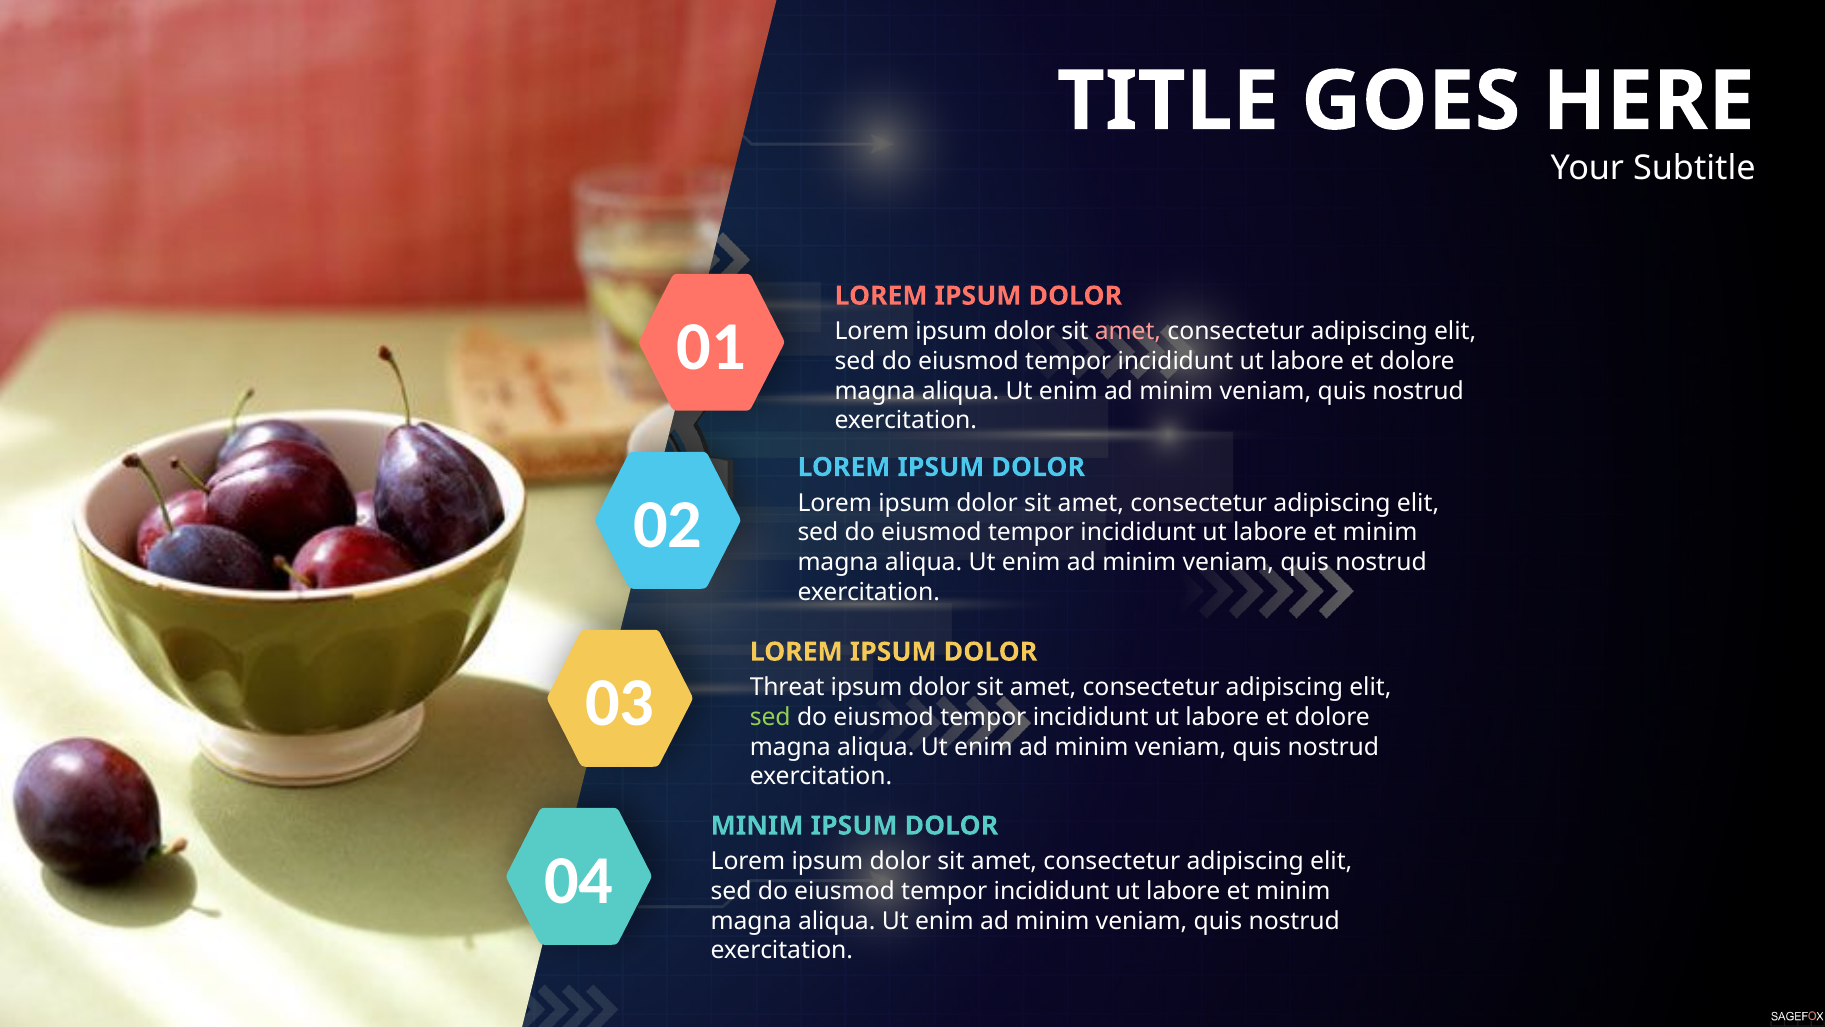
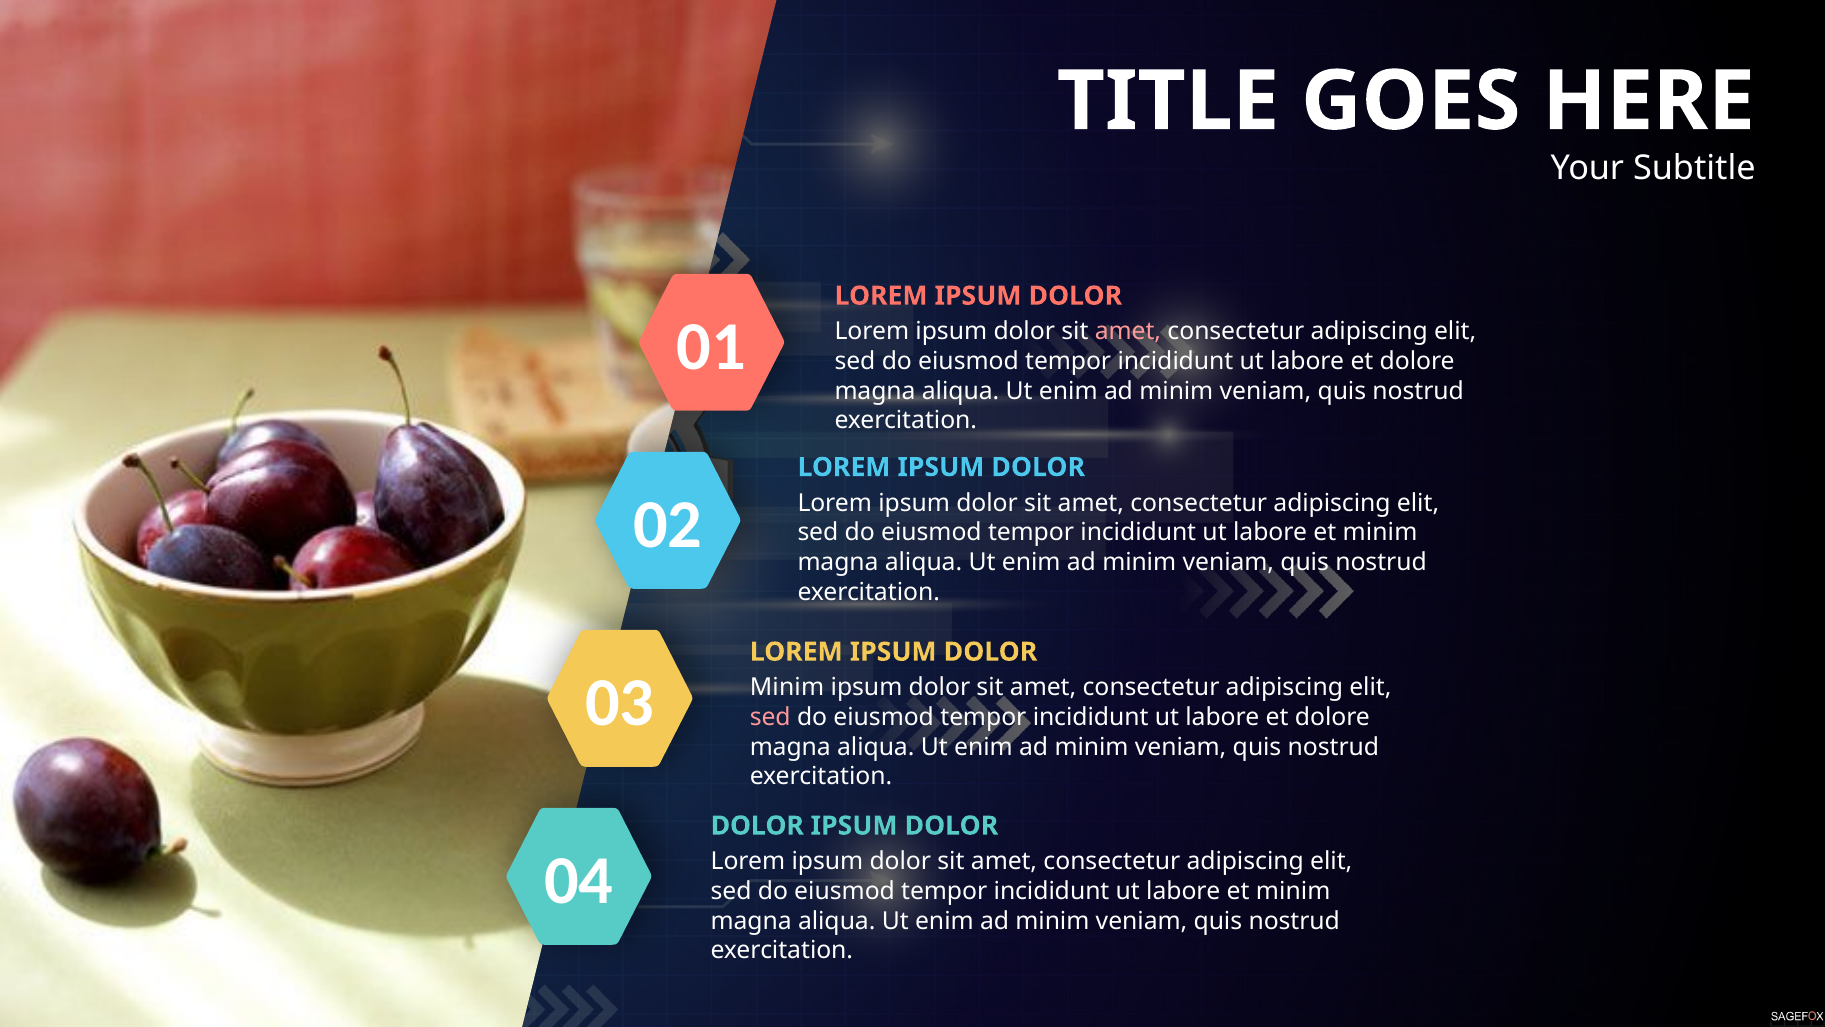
Threat: Threat -> Minim (787, 687)
sed colour: light green -> pink (770, 717)
MINIM: MINIM -> DOLOR (757, 825)
